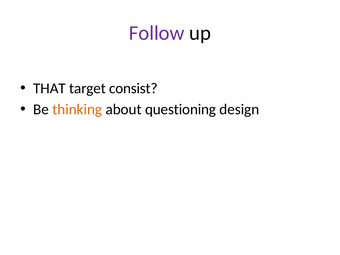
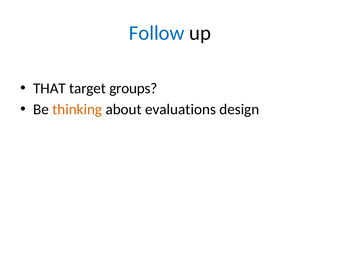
Follow colour: purple -> blue (157, 33)
consist: consist -> groups (133, 88)
questioning: questioning -> evaluations (181, 109)
